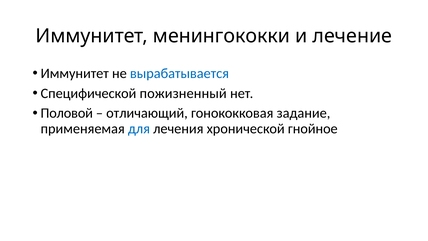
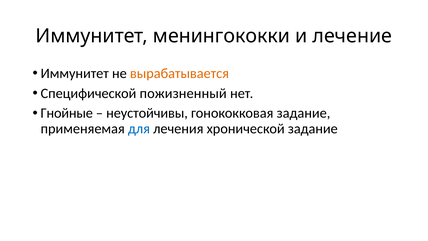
вырабатывается colour: blue -> orange (179, 73)
Половой: Половой -> Гнойные (67, 113)
отличающий: отличающий -> неустойчивы (147, 113)
хронической гнойное: гнойное -> задание (313, 128)
